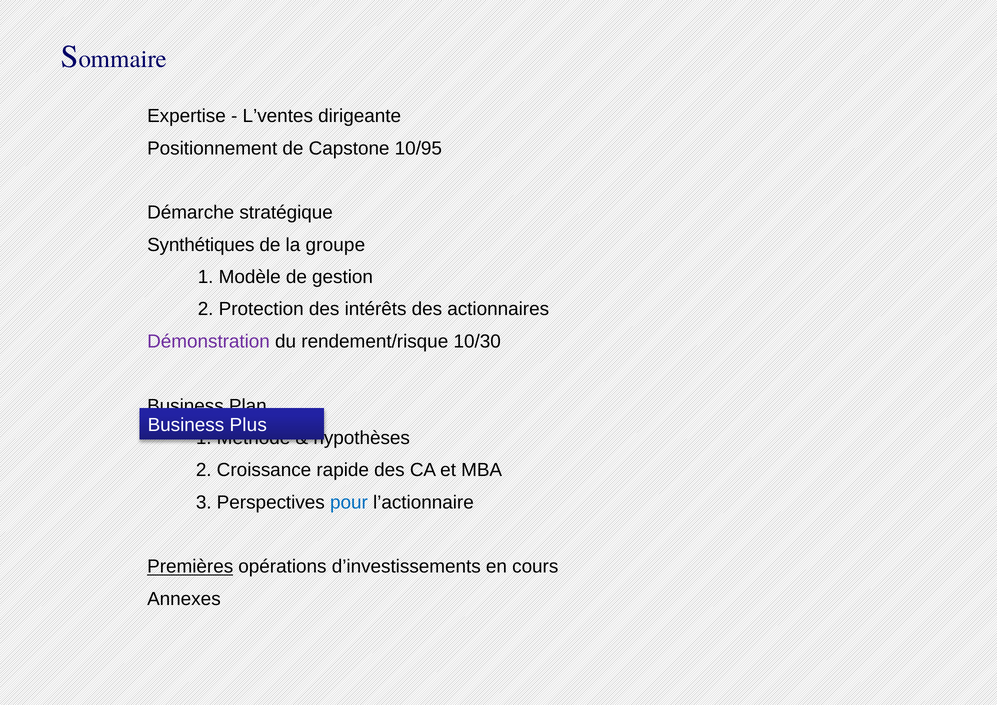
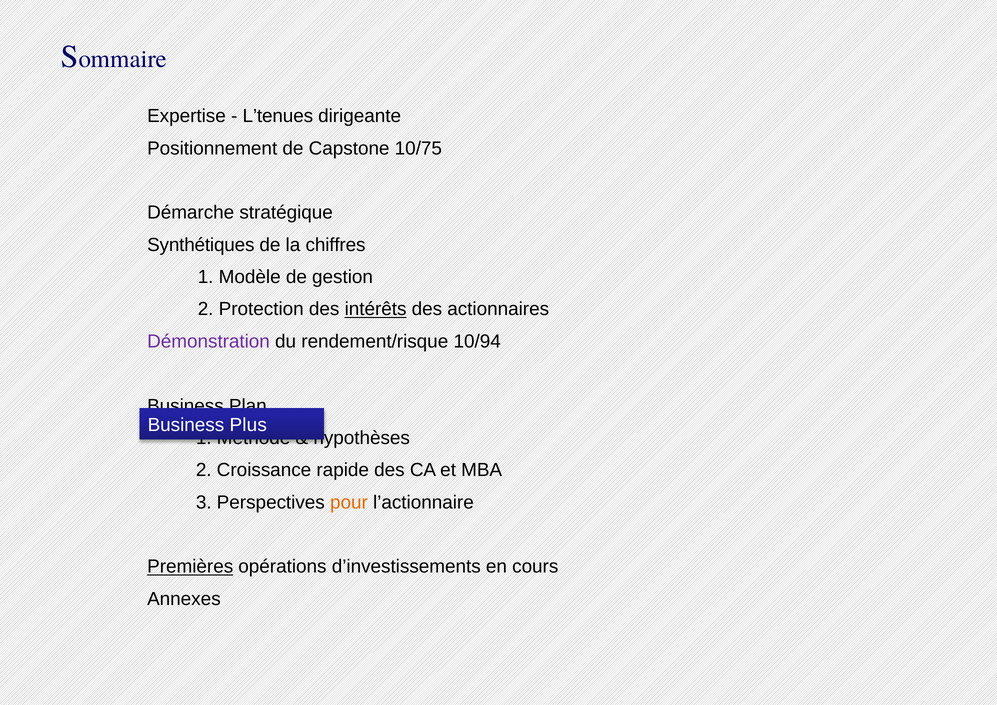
L’ventes: L’ventes -> L’tenues (278, 116)
10/95: 10/95 -> 10/75 (418, 148)
groupe: groupe -> chiffres (336, 245)
intérêts underline: none -> present (376, 309)
10/30: 10/30 -> 10/94 (477, 341)
pour colour: blue -> orange (349, 502)
